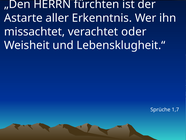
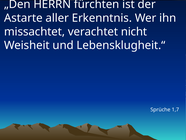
oder: oder -> nicht (134, 32)
